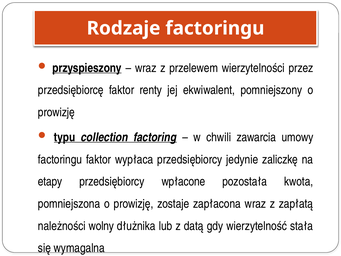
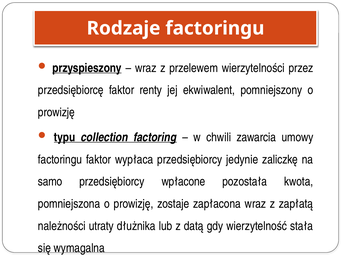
etapy: etapy -> samo (50, 181)
wolny: wolny -> utraty (101, 226)
